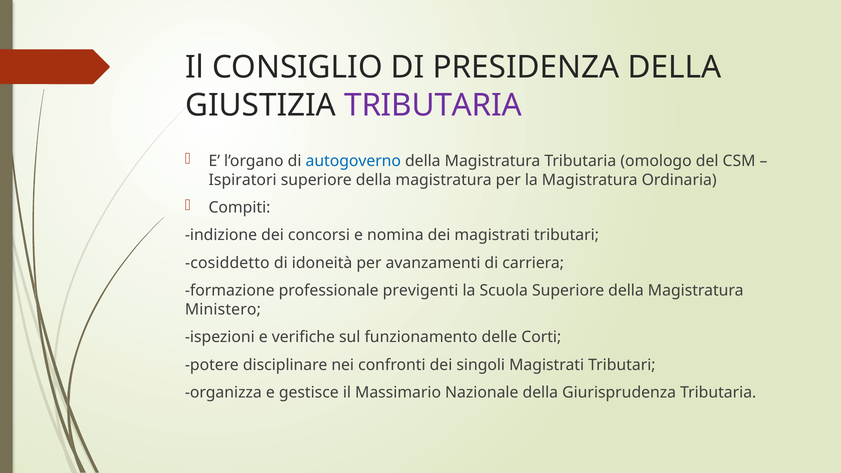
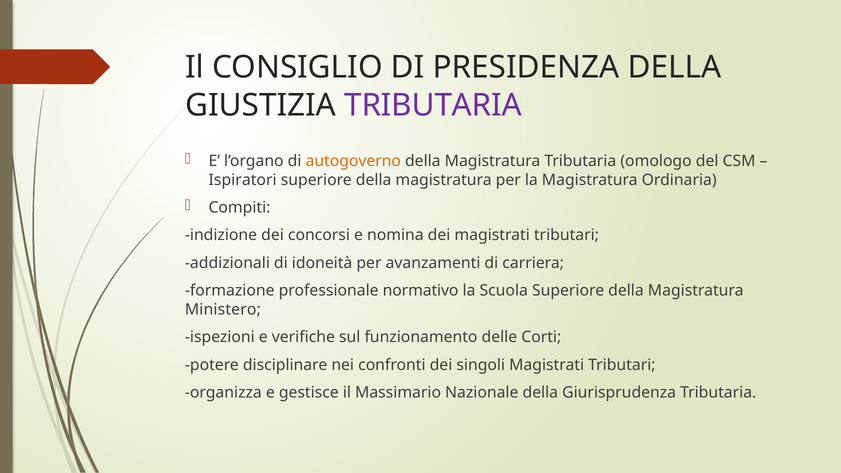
autogoverno colour: blue -> orange (353, 161)
cosiddetto: cosiddetto -> addizionali (227, 263)
previgenti: previgenti -> normativo (421, 291)
